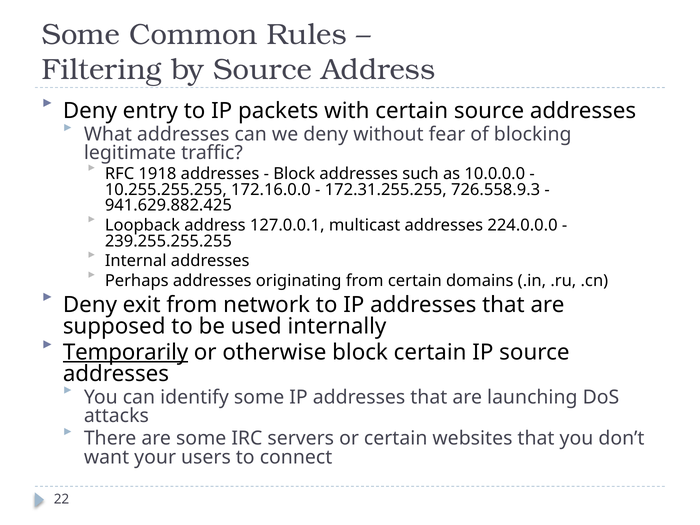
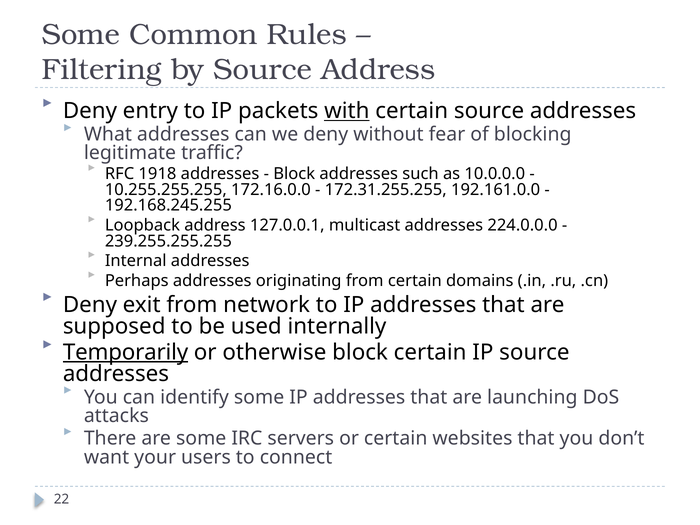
with underline: none -> present (347, 111)
726.558.9.3: 726.558.9.3 -> 192.161.0.0 (496, 190)
941.629.882.425: 941.629.882.425 -> 192.168.245.255 (168, 205)
